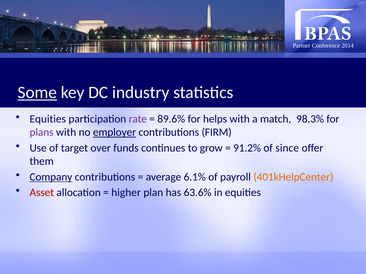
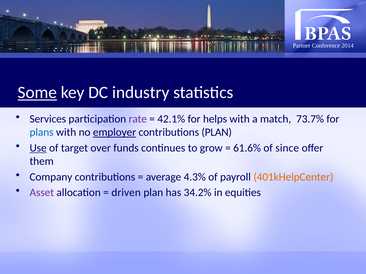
Equities: Equities -> Services (48, 119)
89.6%: 89.6% -> 42.1% (171, 119)
98.3%: 98.3% -> 73.7% (310, 119)
plans colour: purple -> blue (42, 133)
contributions FIRM: FIRM -> PLAN (217, 133)
Use underline: none -> present (38, 148)
91.2%: 91.2% -> 61.6% (247, 148)
Company underline: present -> none (51, 177)
6.1%: 6.1% -> 4.3% (195, 177)
Asset colour: red -> purple (42, 193)
higher: higher -> driven (126, 193)
63.6%: 63.6% -> 34.2% (198, 193)
